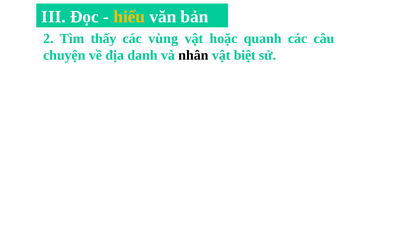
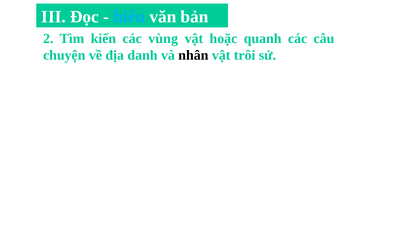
hiểu colour: yellow -> light blue (129, 17)
thấy: thấy -> kiến (103, 38)
biệt: biệt -> trôi (245, 55)
